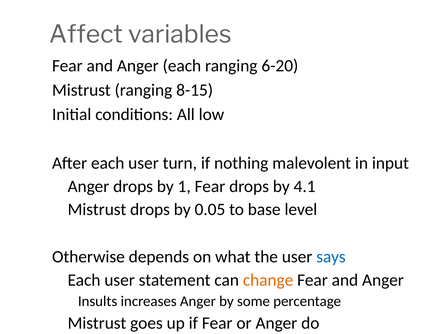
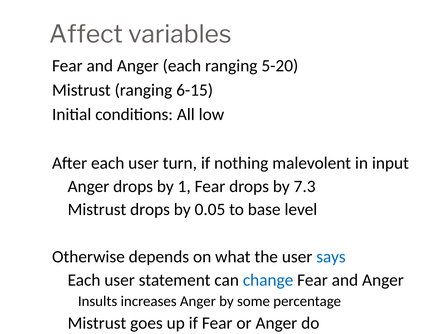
6-20: 6-20 -> 5-20 (280, 66)
8-15: 8-15 -> 6-15 (195, 90)
4.1: 4.1 -> 7.3 (305, 187)
change colour: orange -> blue (268, 280)
